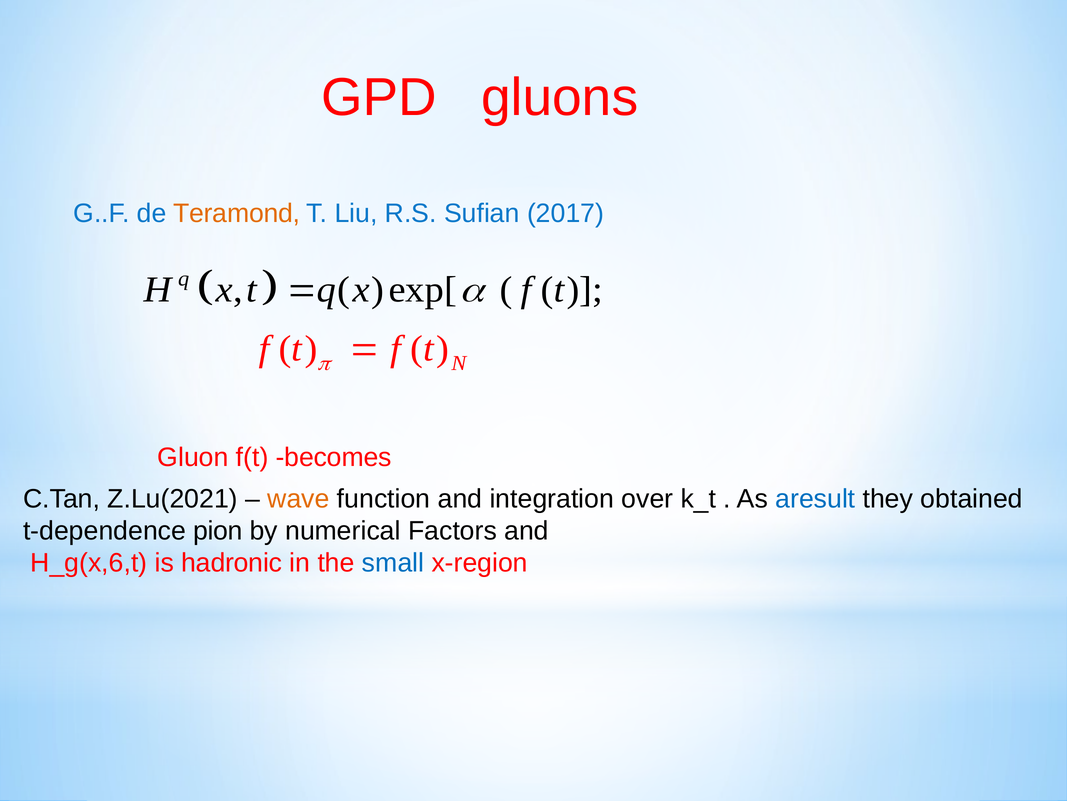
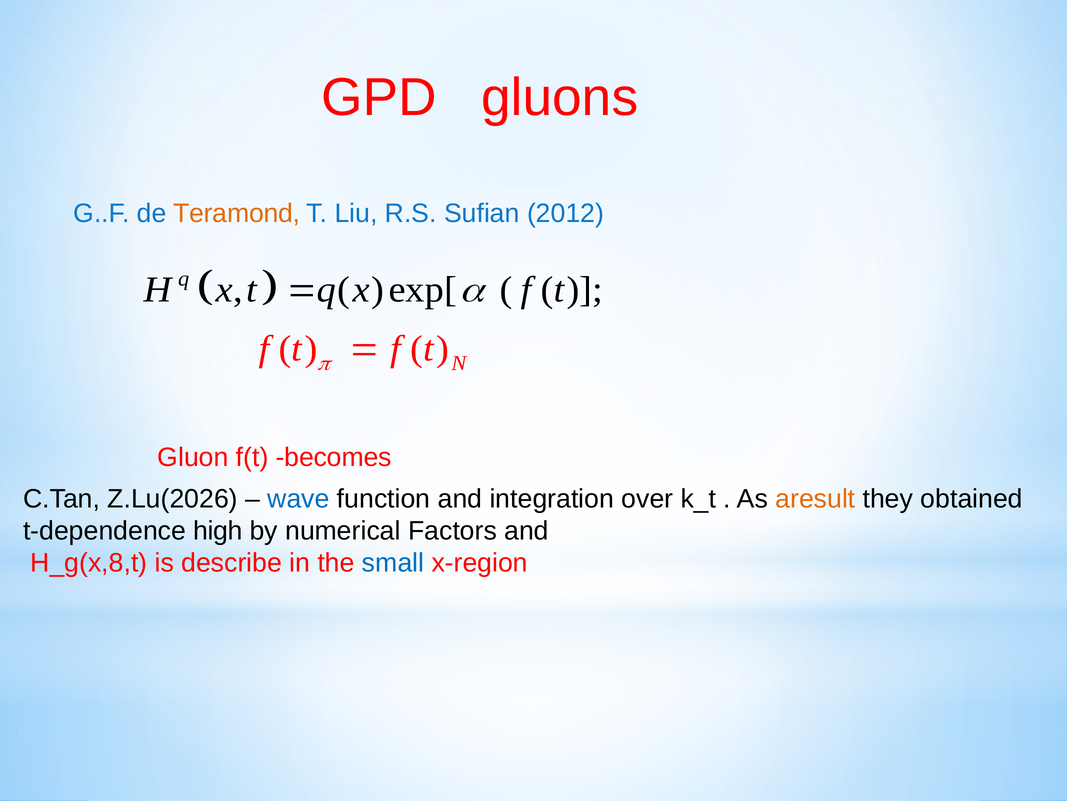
2017: 2017 -> 2012 (566, 213)
Z.Lu(2021: Z.Lu(2021 -> Z.Lu(2026 (173, 498)
wave colour: orange -> blue (298, 498)
aresult colour: blue -> orange (815, 498)
pion: pion -> high (218, 530)
H_g(x,6,t: H_g(x,6,t -> H_g(x,8,t (89, 562)
hadronic: hadronic -> describe (232, 562)
